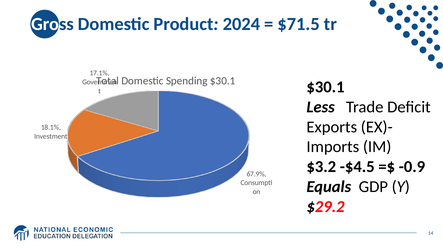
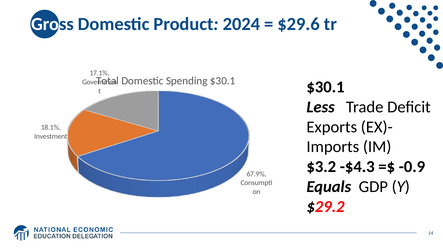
$71.5: $71.5 -> $29.6 (299, 24)
-$4.5: -$4.5 -> -$4.3 (357, 167)
